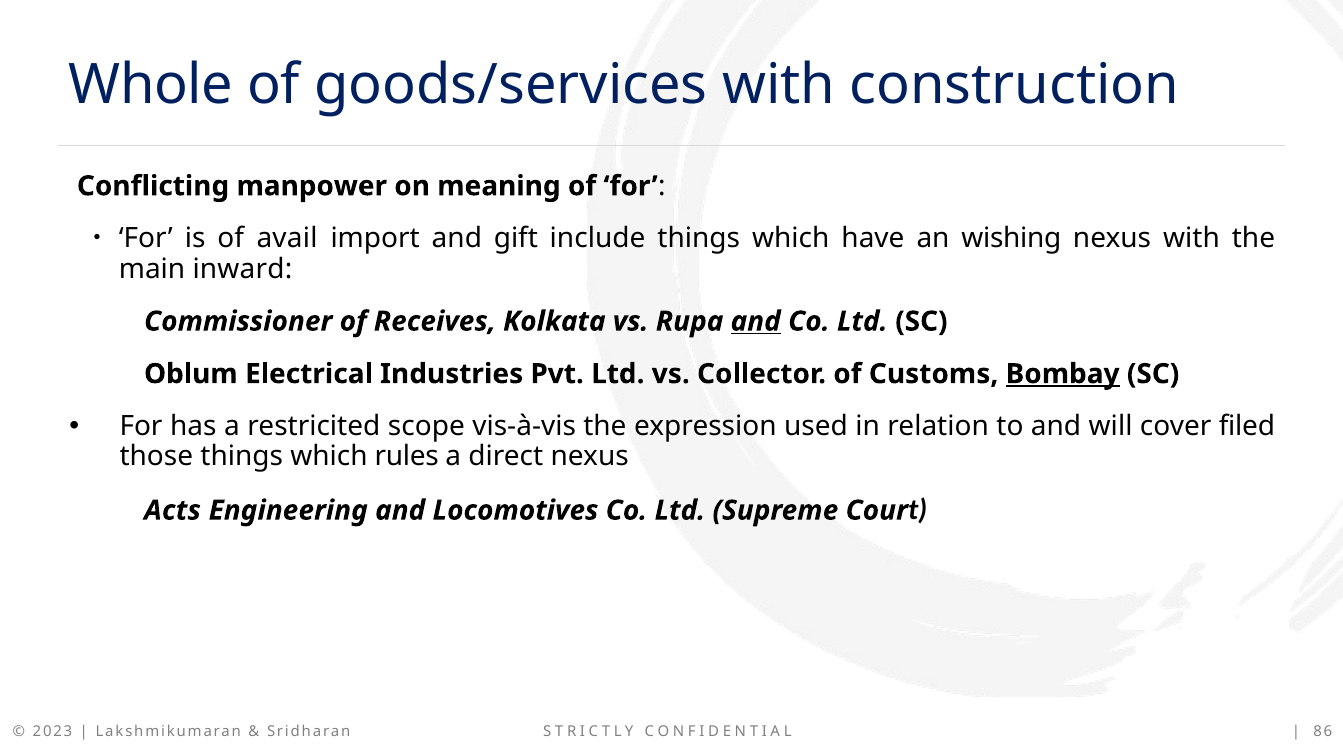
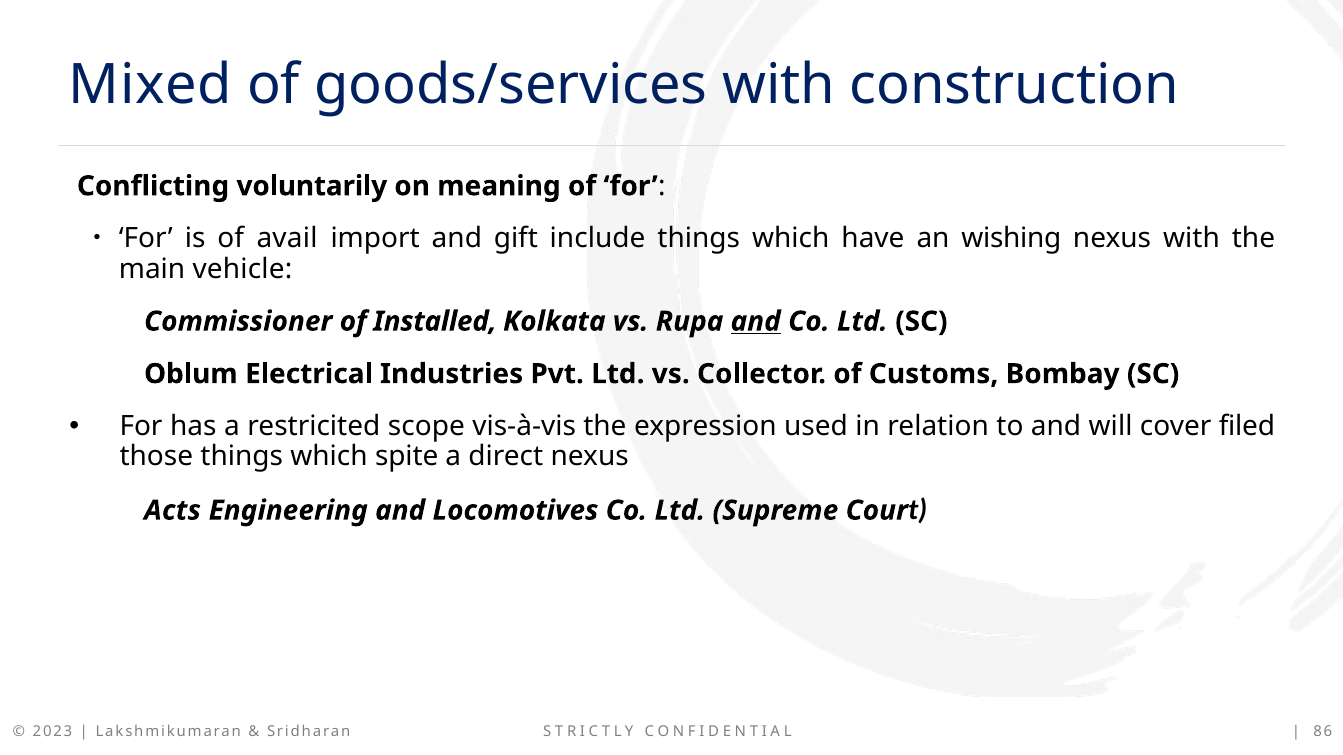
Whole: Whole -> Mixed (150, 85)
manpower: manpower -> voluntarily (312, 186)
inward: inward -> vehicle (242, 269)
Receives: Receives -> Installed (435, 322)
Bombay underline: present -> none (1063, 374)
rules: rules -> spite (407, 457)
